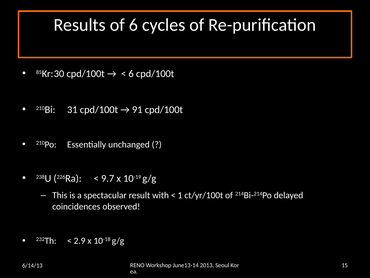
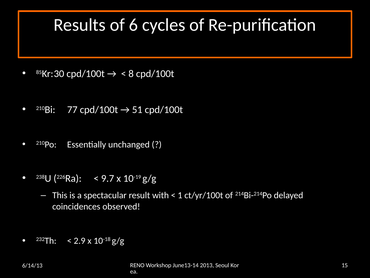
6: 6 -> 8 (131, 73)
31: 31 -> 77 (72, 109)
91: 91 -> 51 (137, 109)
